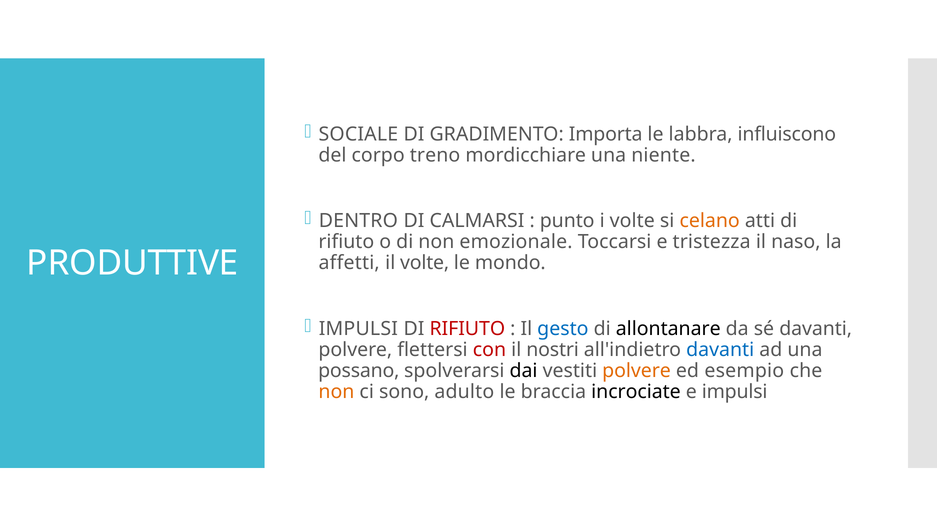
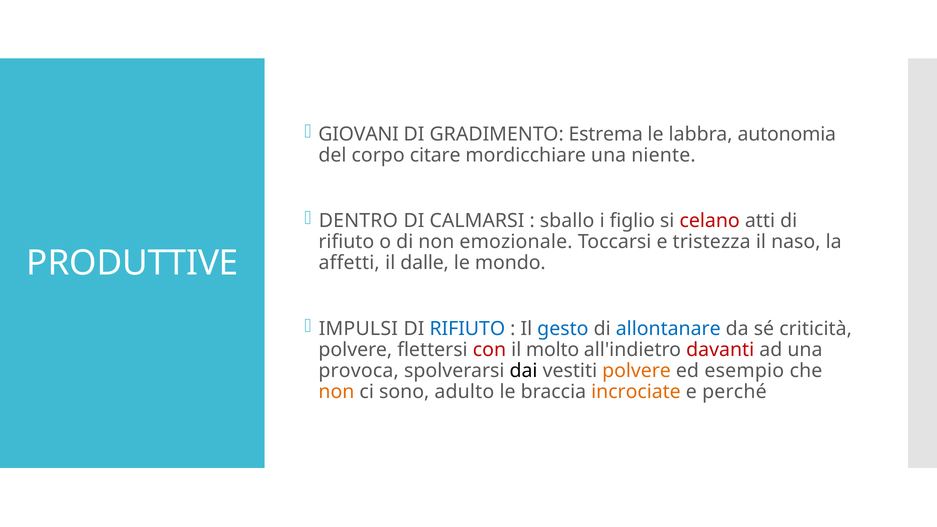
SOCIALE: SOCIALE -> GIOVANI (359, 134)
Importa: Importa -> Estrema (606, 134)
influiscono: influiscono -> autonomia (787, 134)
treno: treno -> citare (435, 155)
punto: punto -> sballo (567, 221)
i volte: volte -> figlio (632, 221)
celano colour: orange -> red (710, 221)
il volte: volte -> dalle (425, 263)
RIFIUTO colour: red -> blue (467, 329)
allontanare colour: black -> blue (668, 329)
sé davanti: davanti -> criticità (816, 329)
nostri: nostri -> molto (553, 350)
davanti colour: blue -> red (720, 350)
possano: possano -> provoca (359, 371)
incrociate colour: black -> orange (636, 392)
e impulsi: impulsi -> perché (734, 392)
